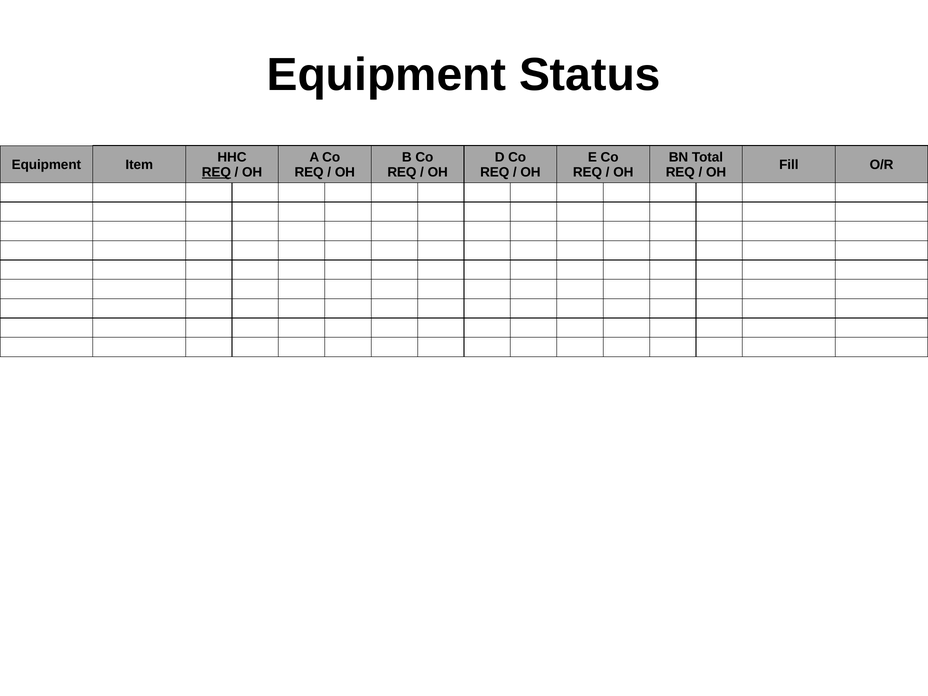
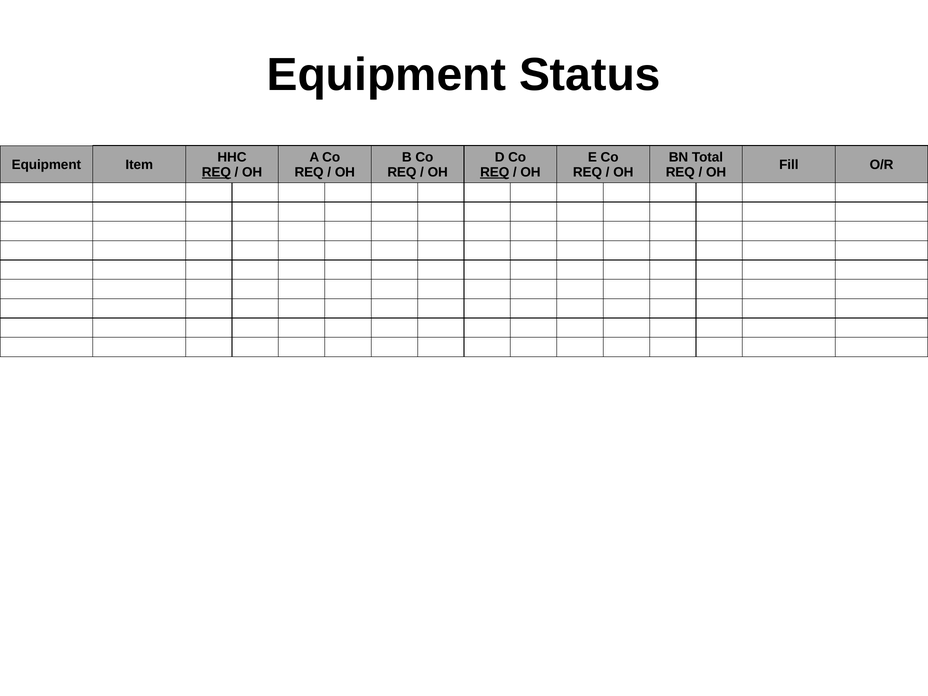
REQ underline: none -> present (495, 172)
